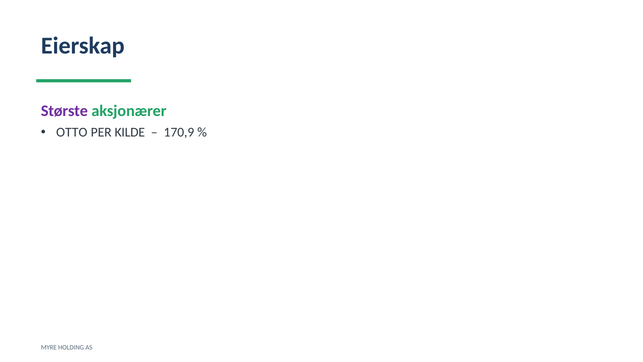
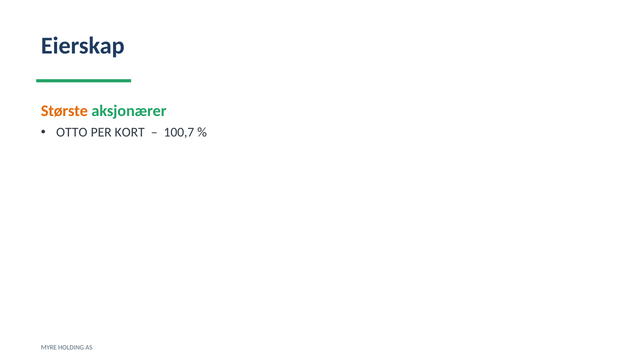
Største colour: purple -> orange (64, 111)
KILDE: KILDE -> KORT (130, 132)
170,9: 170,9 -> 100,7 (179, 132)
